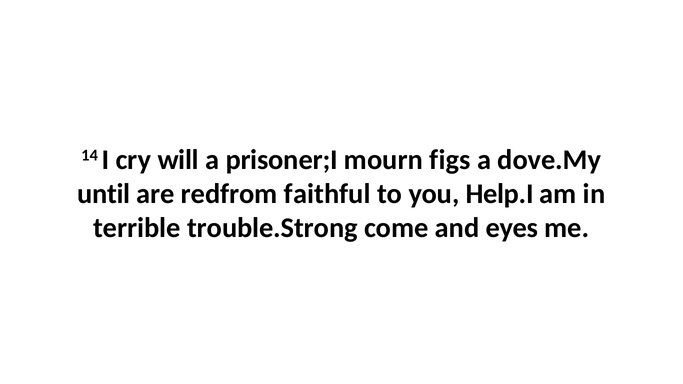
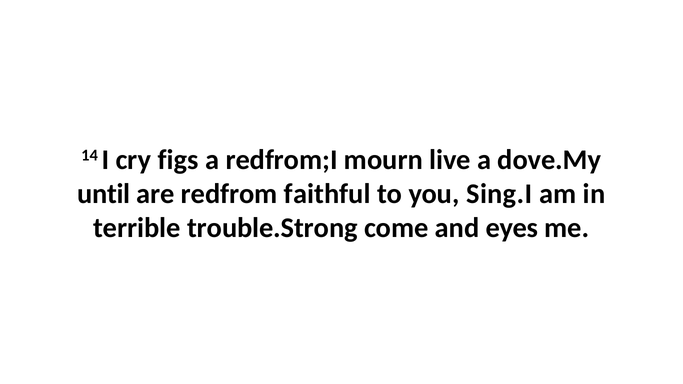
will: will -> figs (178, 160)
prisoner;I: prisoner;I -> redfrom;I (282, 160)
figs: figs -> live (450, 160)
Help.I: Help.I -> Sing.I (499, 194)
